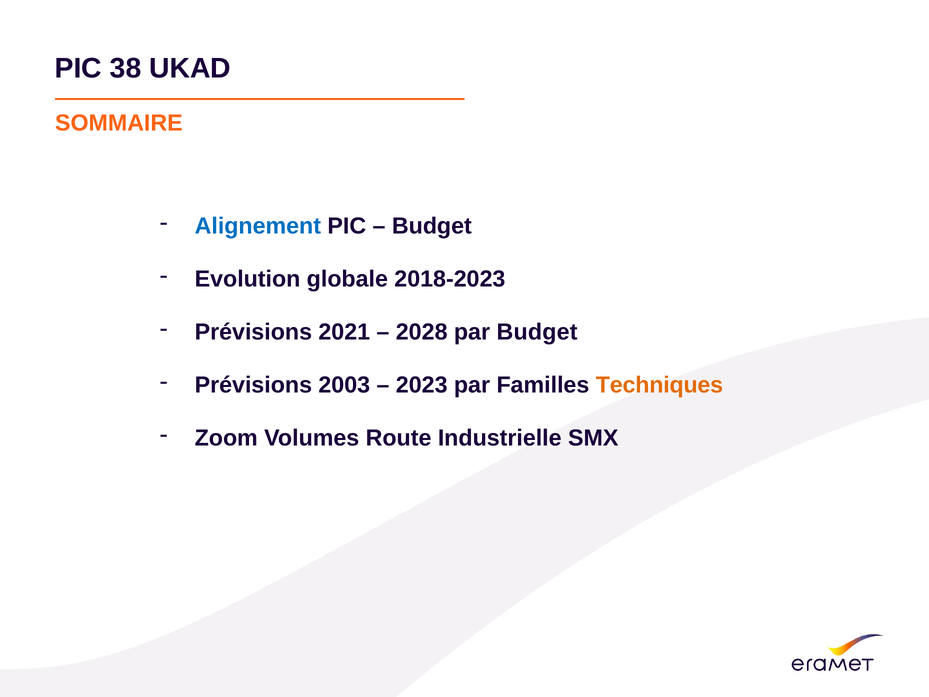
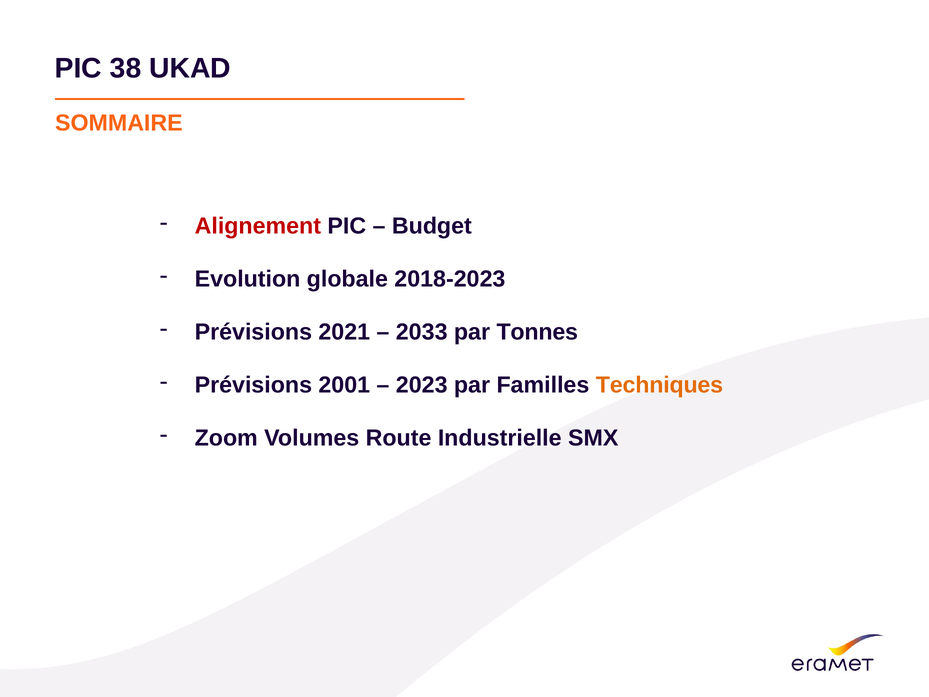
Alignement colour: blue -> red (258, 226)
2028: 2028 -> 2033 (422, 332)
par Budget: Budget -> Tonnes (537, 332)
2003: 2003 -> 2001 (344, 385)
